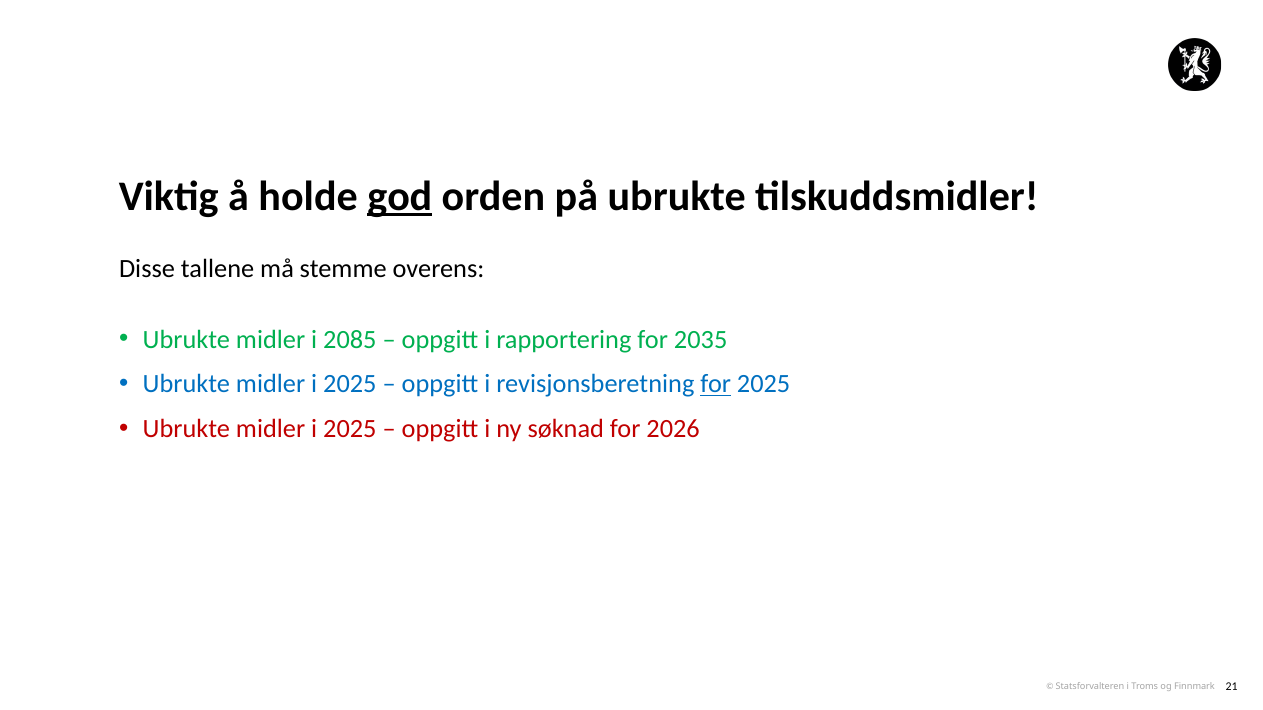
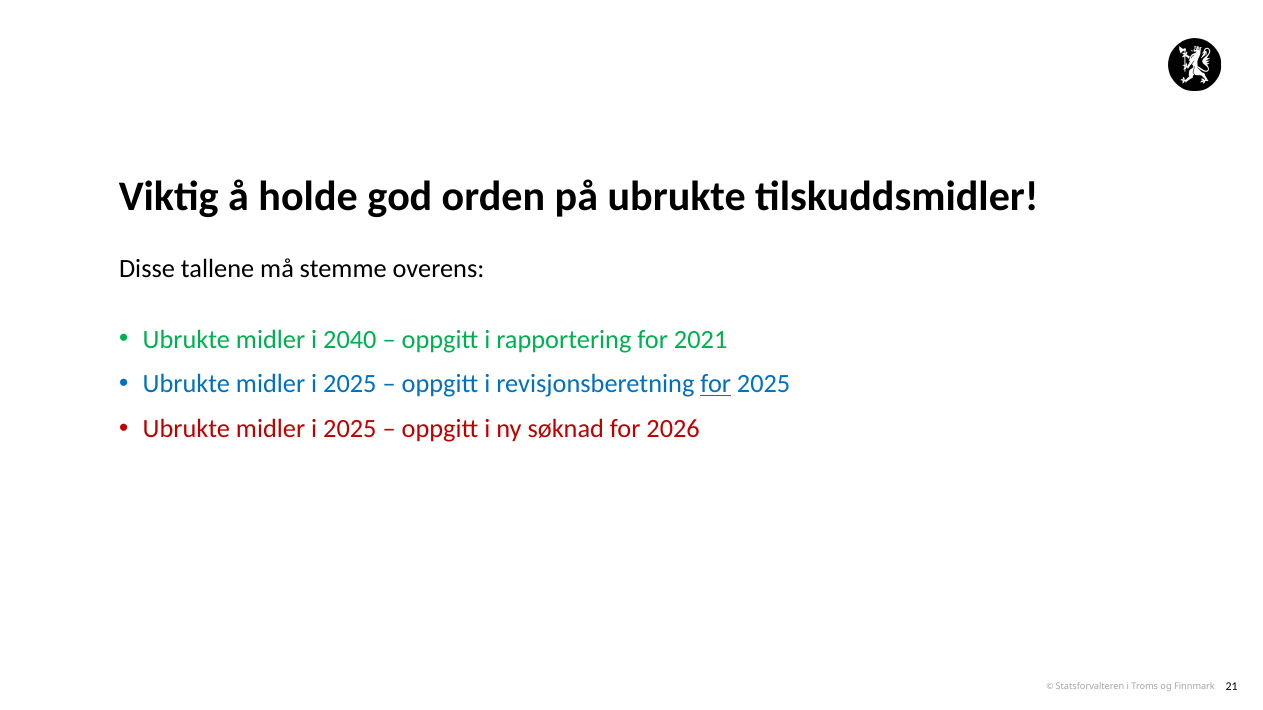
god underline: present -> none (400, 197)
2085: 2085 -> 2040 (350, 340)
2035: 2035 -> 2021 (701, 340)
